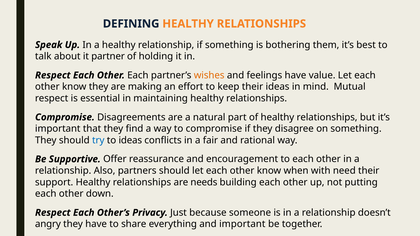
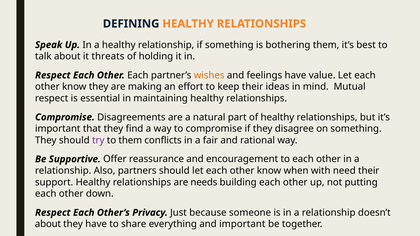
partner: partner -> threats (108, 56)
try colour: blue -> purple (98, 140)
to ideas: ideas -> them (130, 140)
angry: angry -> about (48, 224)
